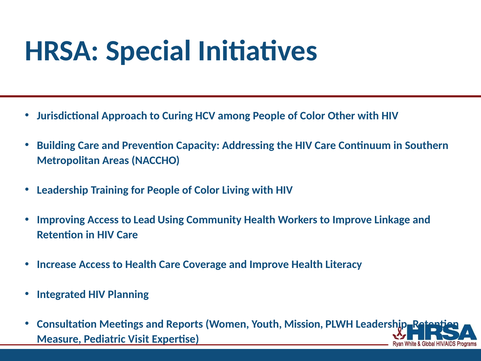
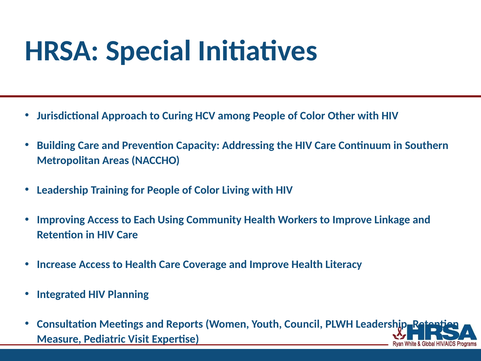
Lead: Lead -> Each (144, 220)
Mission: Mission -> Council (304, 324)
